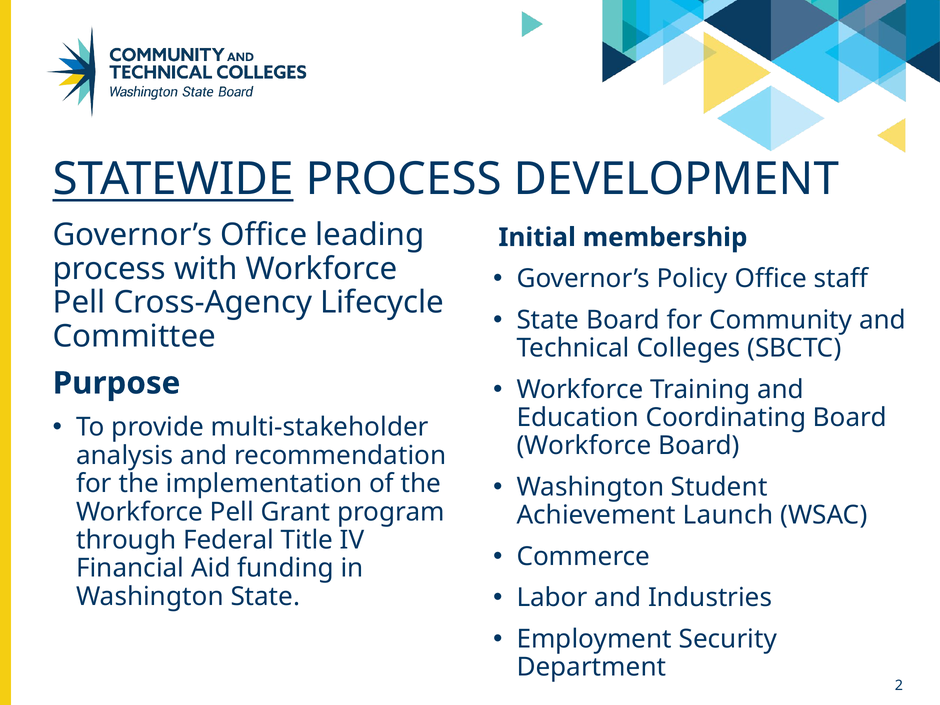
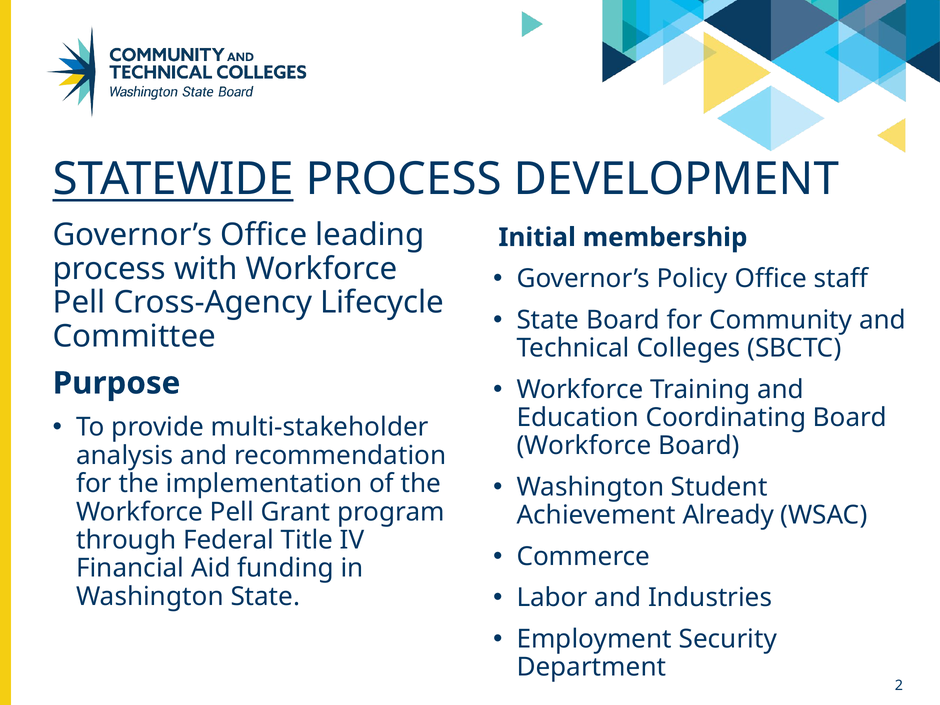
Launch: Launch -> Already (728, 515)
